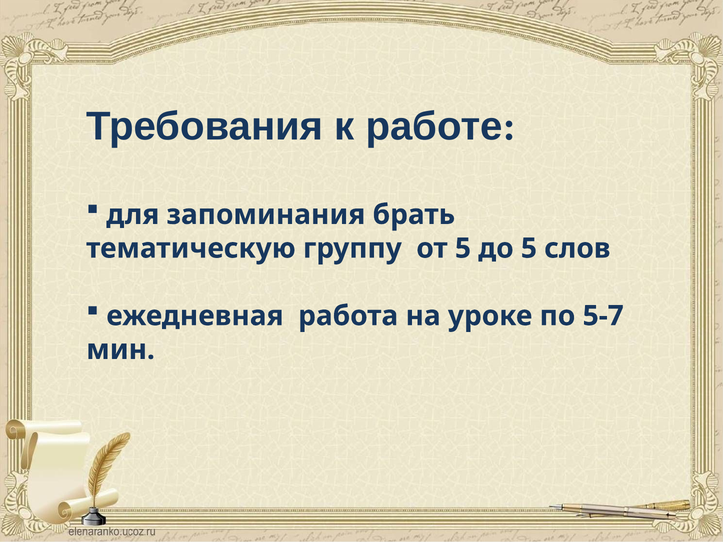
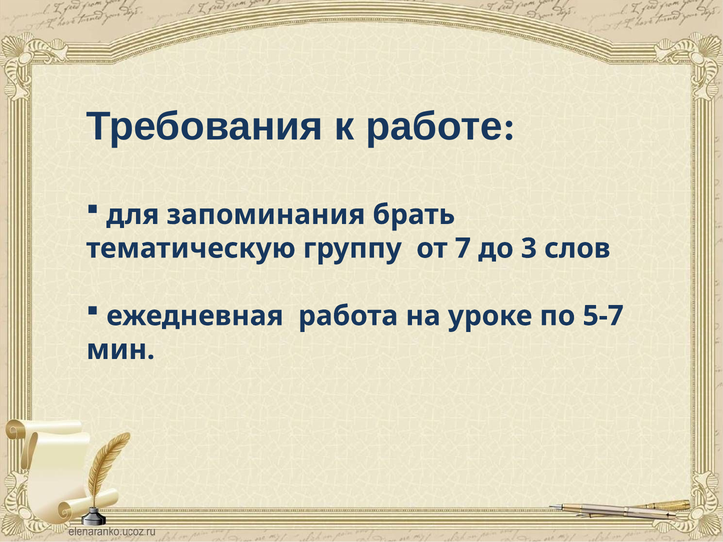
от 5: 5 -> 7 (463, 249)
до 5: 5 -> 3 (529, 249)
